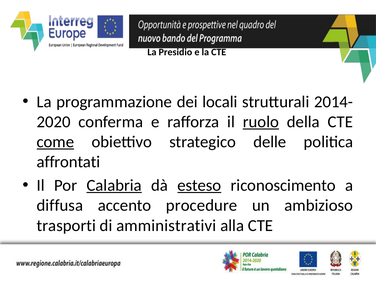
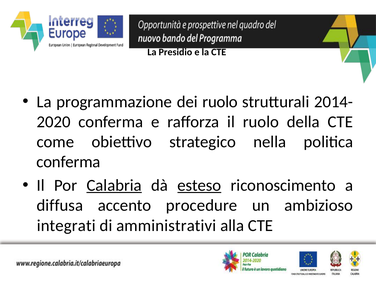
dei locali: locali -> ruolo (220, 102)
ruolo underline: present -> none (261, 122)
come underline: present -> none (55, 142)
delle: delle -> nella (270, 142)
affrontati: affrontati -> conferma (68, 162)
trasporti: trasporti -> integrati (66, 226)
